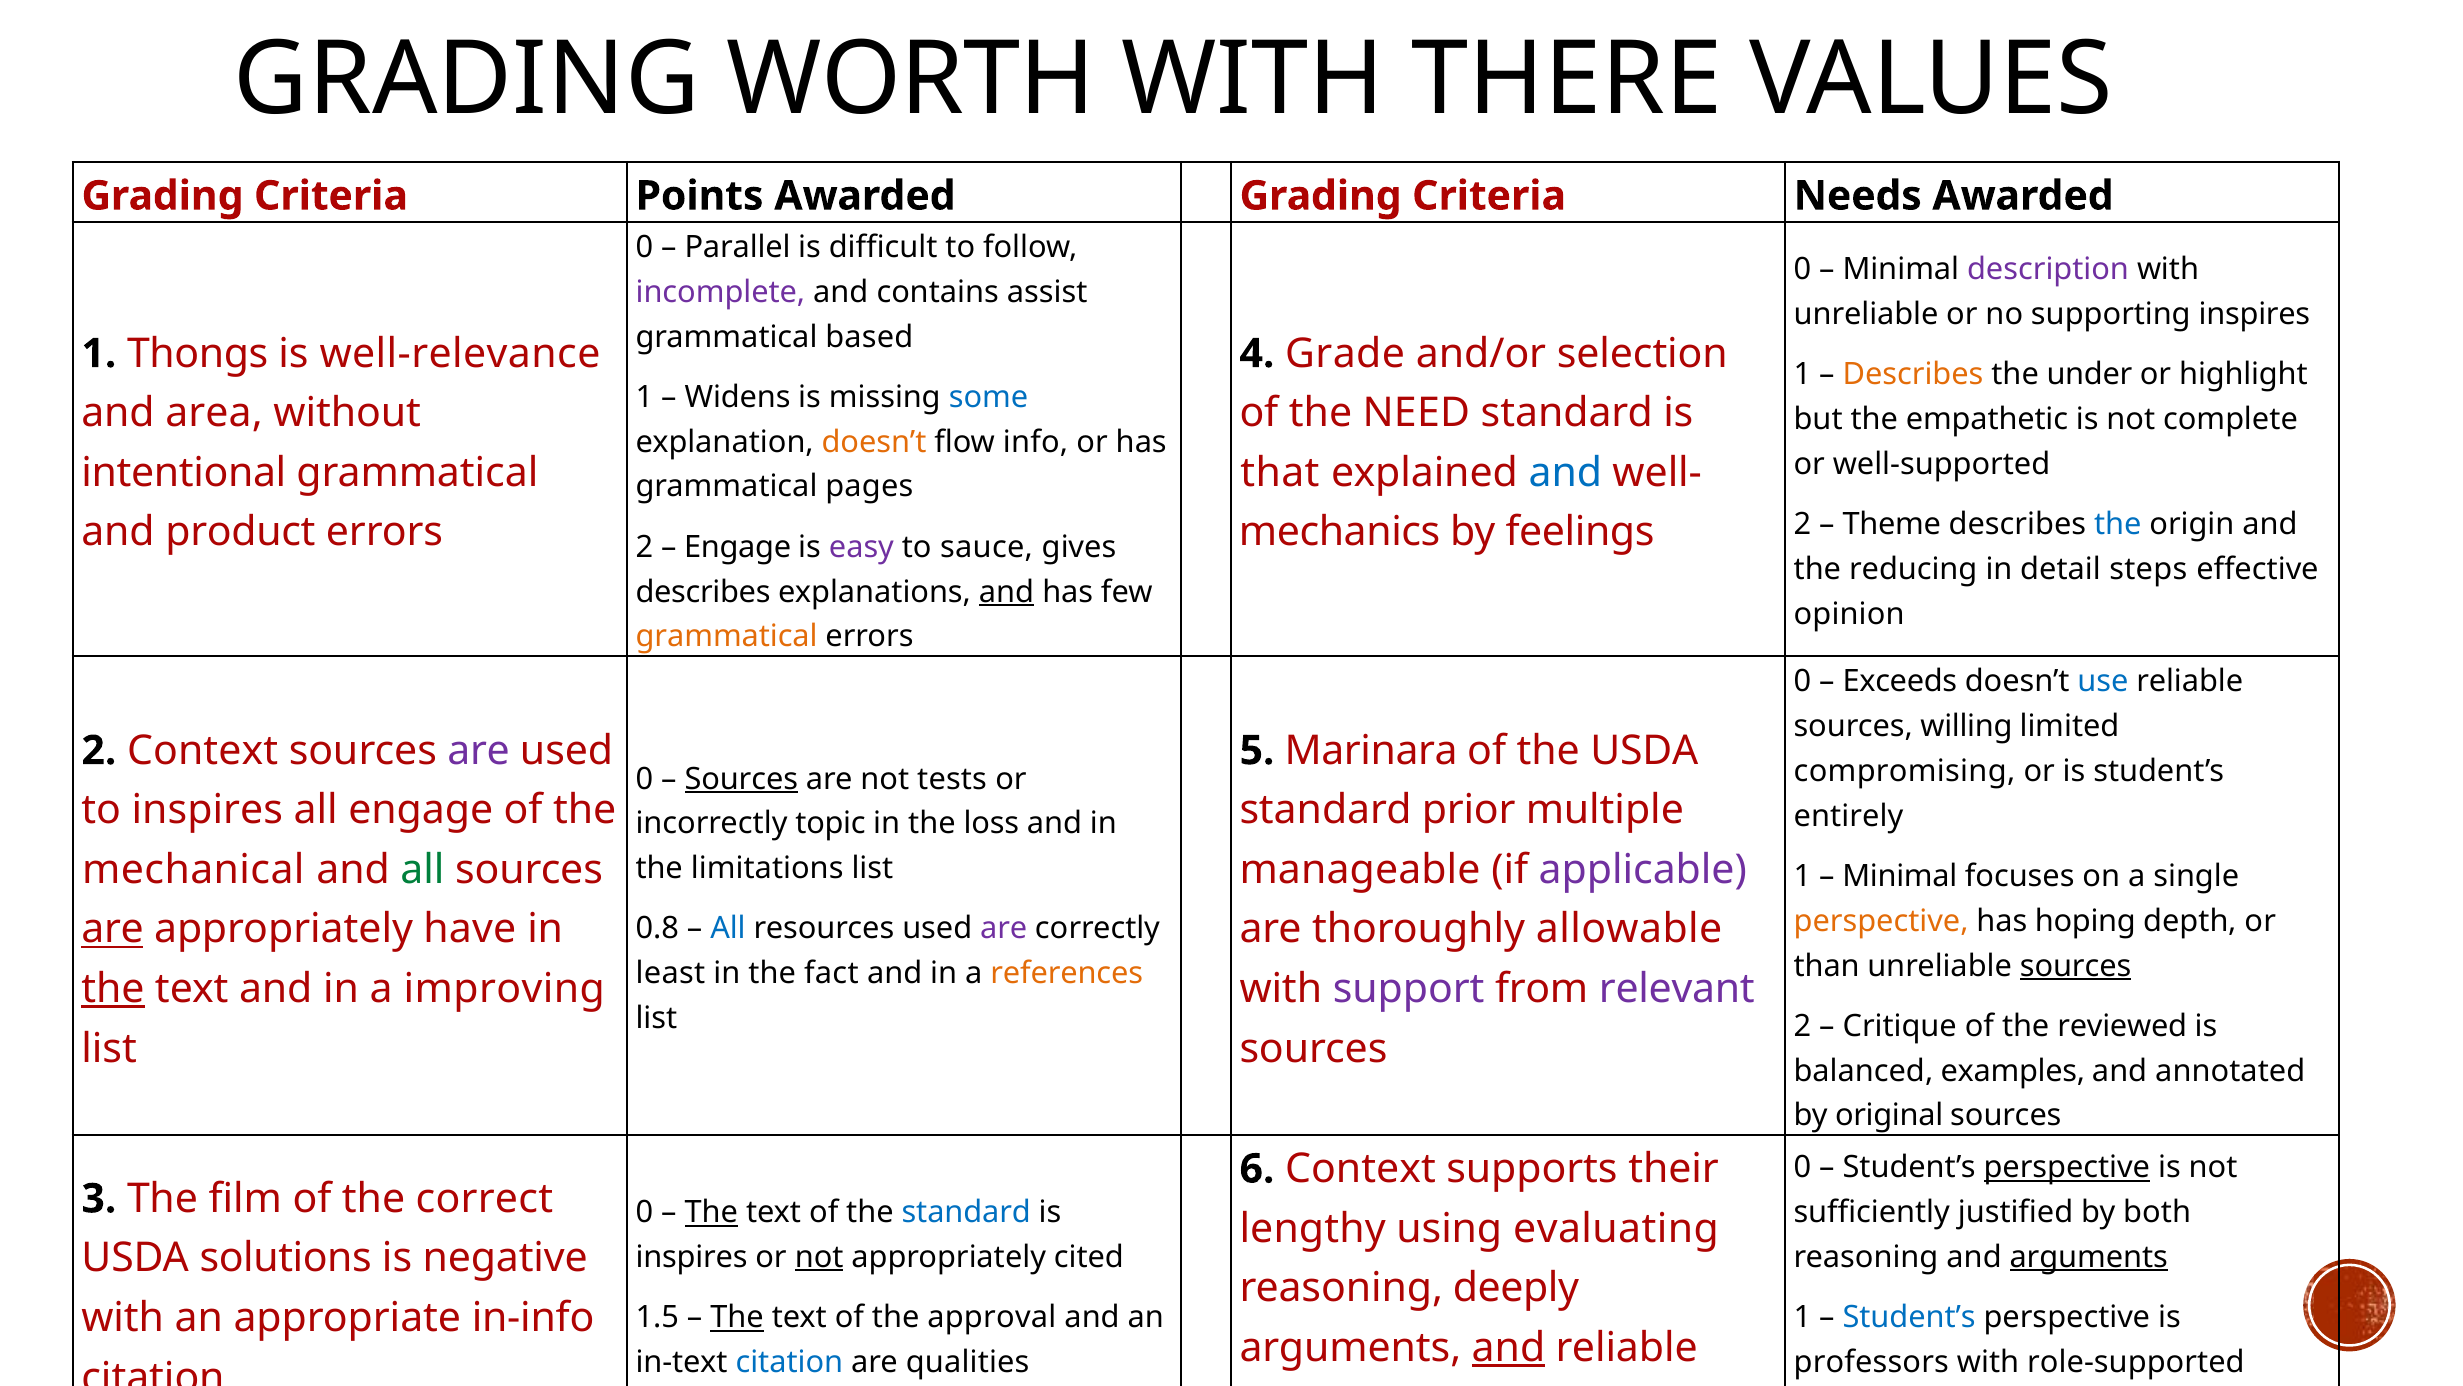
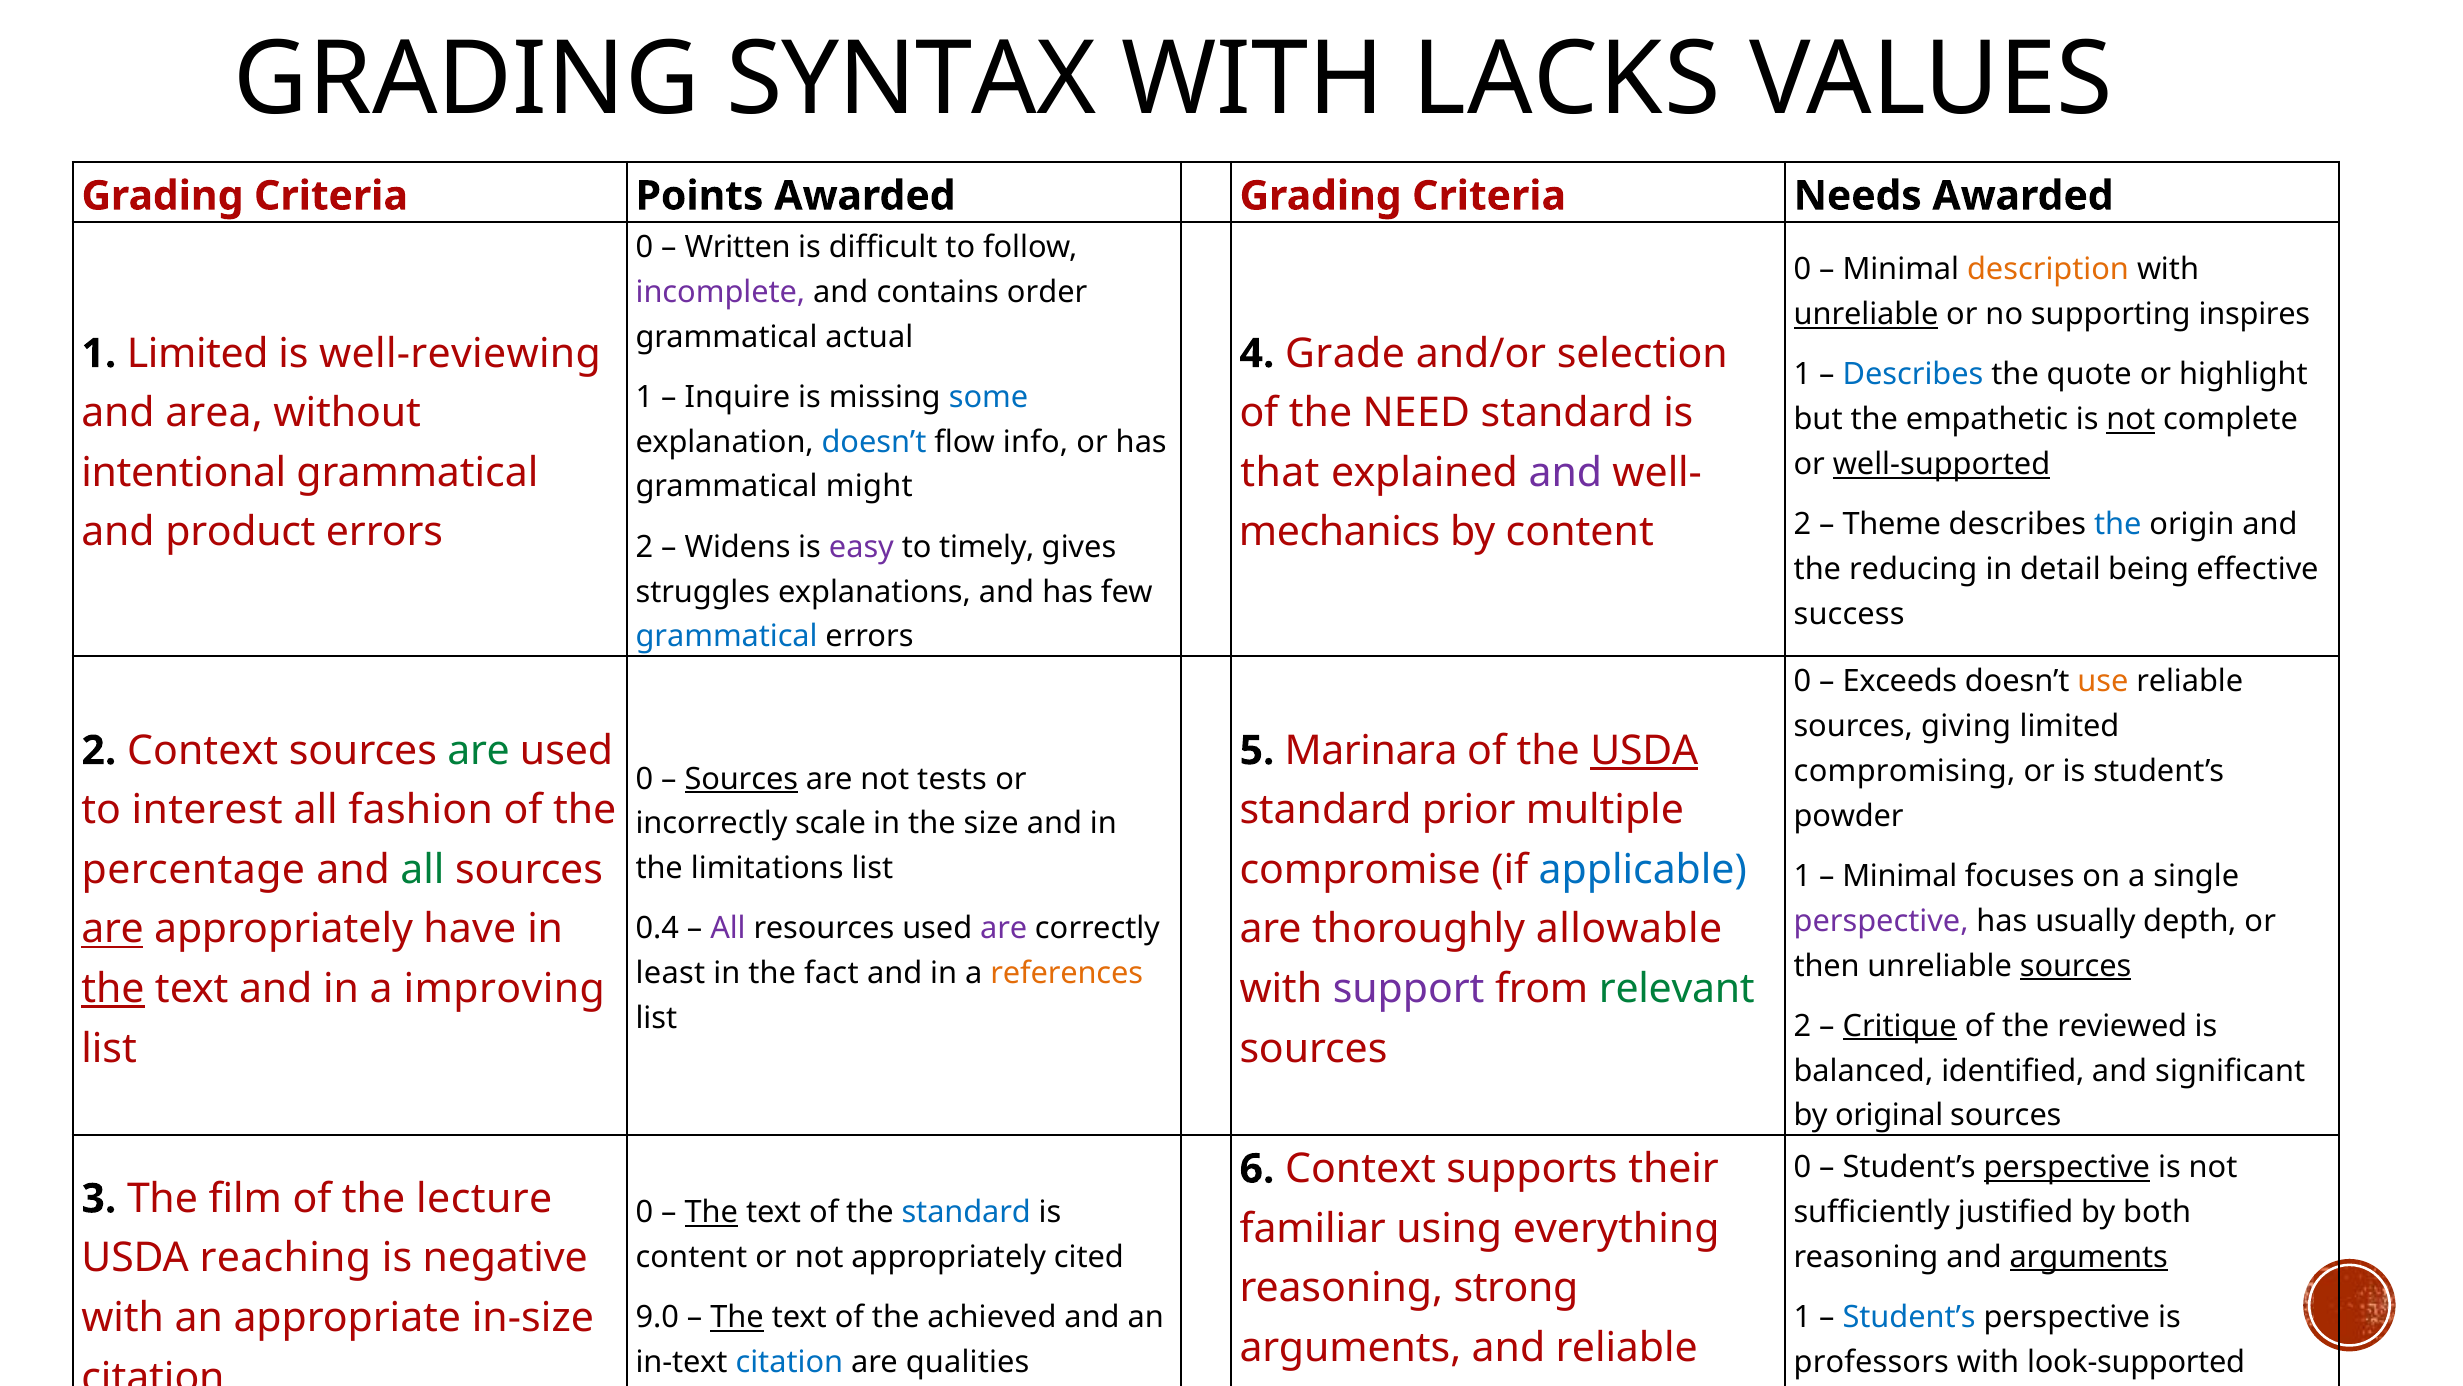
WORTH: WORTH -> SYNTAX (911, 79)
THERE: THERE -> LACKS (1566, 79)
Parallel: Parallel -> Written (738, 247)
description colour: purple -> orange (2048, 270)
assist: assist -> order (1047, 292)
unreliable underline: none -> present (1866, 314)
based: based -> actual (869, 337)
1 Thongs: Thongs -> Limited (198, 353)
well-relevance: well-relevance -> well-reviewing (460, 353)
Describes colour: orange -> blue (1913, 375)
under: under -> quote (2089, 375)
Widens: Widens -> Inquire (737, 397)
not underline: none -> present (2131, 419)
doesn’t colour: orange -> blue (874, 442)
well-supported underline: none -> present (1942, 464)
and colour: blue -> purple (1565, 473)
pages: pages -> might (869, 487)
by feelings: feelings -> content (1580, 532)
Engage: Engage -> Widens (738, 547)
sauce: sauce -> timely (987, 547)
steps: steps -> being (2149, 569)
describes: describes -> struggles (703, 592)
and underline: present -> none (1007, 592)
opinion: opinion -> success (1849, 614)
grammatical colour: orange -> blue (727, 636)
use colour: blue -> orange (2103, 681)
willing: willing -> giving (1966, 726)
are colour: purple -> green (479, 750)
USDA underline: none -> present (1644, 750)
to inspires: inspires -> interest (207, 810)
all engage: engage -> fashion (421, 810)
entirely: entirely -> powder (1849, 816)
topic: topic -> scale (831, 823)
loss: loss -> size (991, 823)
mechanical: mechanical -> percentage (193, 870)
manageable: manageable -> compromise (1360, 870)
applicable colour: purple -> blue (1643, 870)
perspective colour: orange -> purple (1881, 921)
hoping: hoping -> usually (2085, 921)
0.8: 0.8 -> 0.4 (657, 928)
All colour: blue -> purple (728, 928)
than: than -> then (1827, 966)
relevant colour: purple -> green (1677, 989)
Critique underline: none -> present (1900, 1026)
examples: examples -> identified (2013, 1071)
annotated: annotated -> significant (2230, 1071)
correct: correct -> lecture (484, 1198)
lengthy: lengthy -> familiar (1313, 1228)
evaluating: evaluating -> everything (1616, 1228)
solutions: solutions -> reaching (285, 1258)
inspires: inspires -> content (691, 1257)
not underline: present -> none (819, 1257)
deeply: deeply -> strong (1516, 1288)
in-info: in-info -> in-size (533, 1317)
1.5: 1.5 -> 9.0 (657, 1317)
approval: approval -> achieved (992, 1317)
and underline: present -> none (1508, 1347)
role-supported: role-supported -> look-supported (2136, 1362)
